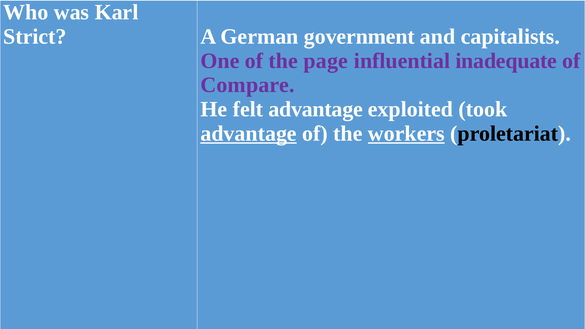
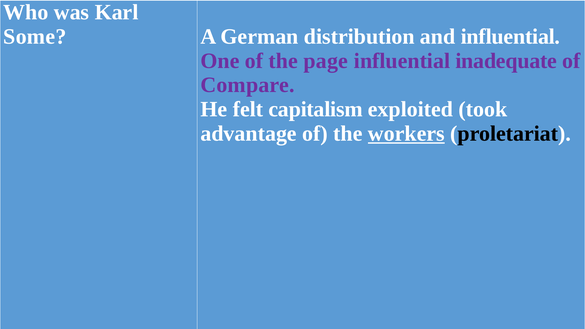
Strict: Strict -> Some (35, 37)
government: government -> distribution (359, 37)
and capitalists: capitalists -> influential (510, 37)
felt advantage: advantage -> capitalism (316, 109)
advantage underline: present -> none (249, 134)
